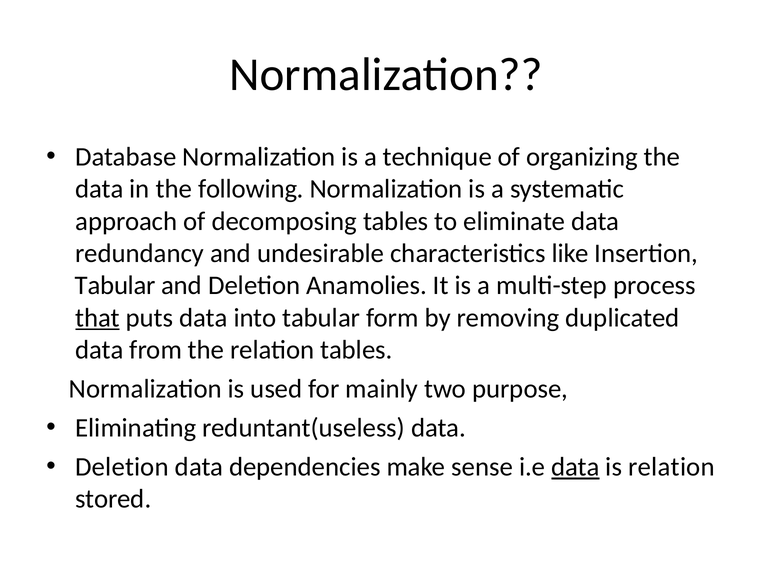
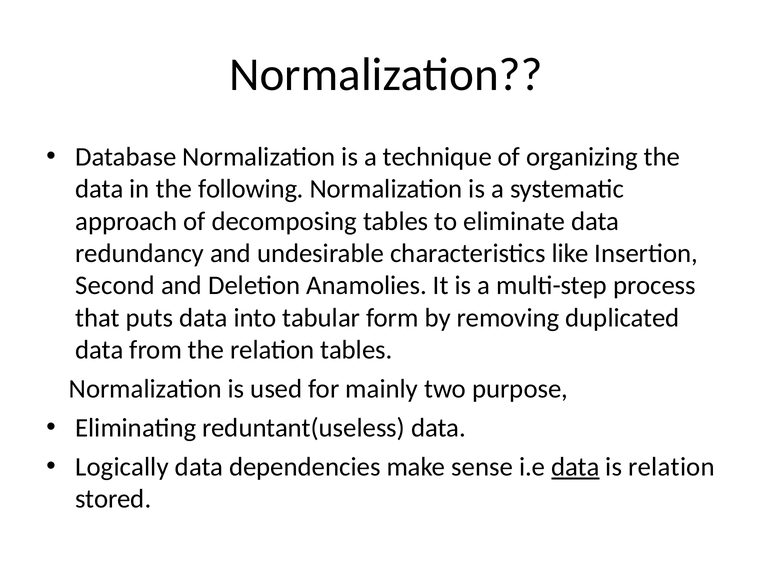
Tabular: Tabular -> Second (115, 286)
that underline: present -> none (98, 318)
Deletion: Deletion -> Logically (122, 467)
